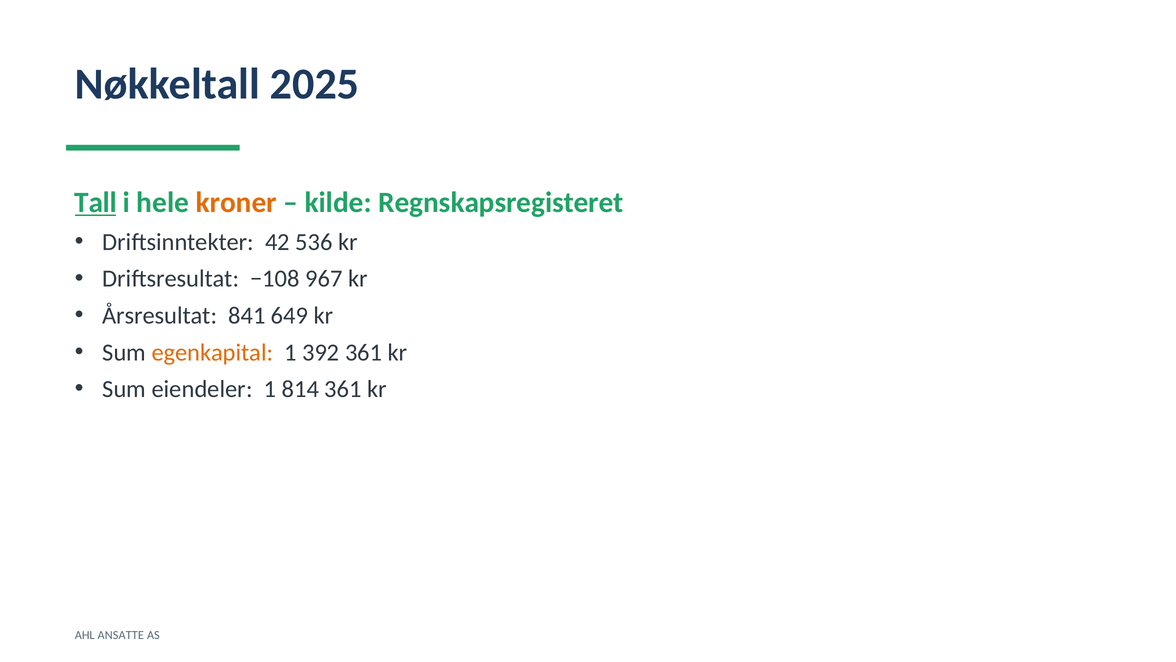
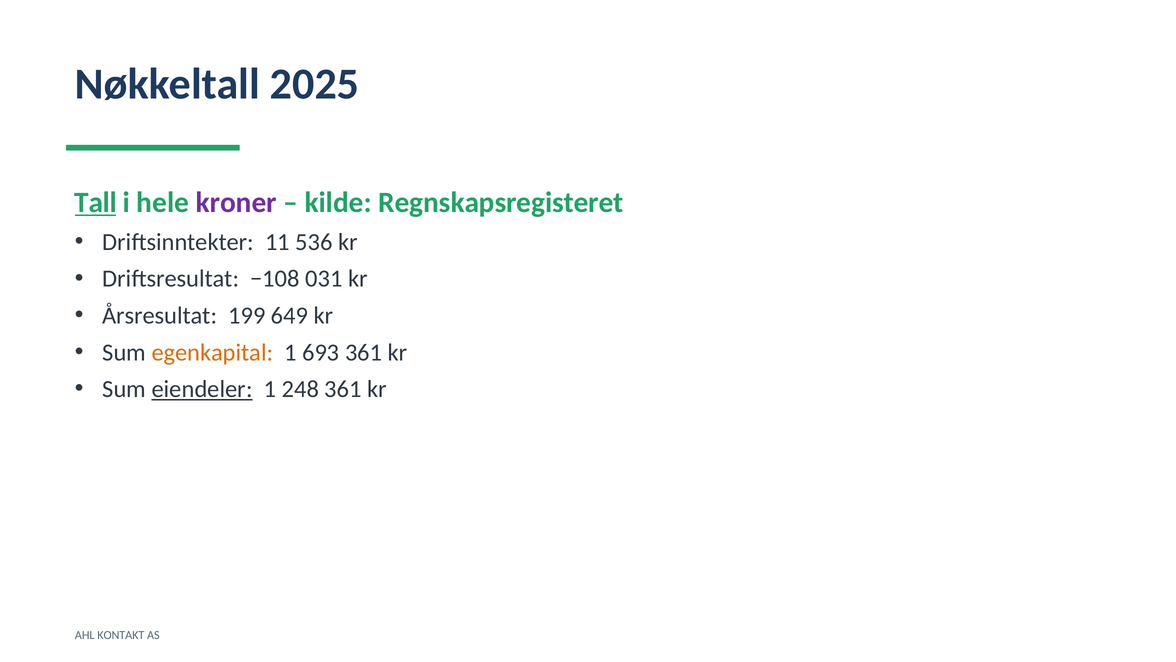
kroner colour: orange -> purple (236, 202)
42: 42 -> 11 (277, 242)
967: 967 -> 031 (324, 279)
841: 841 -> 199 (247, 315)
392: 392 -> 693 (321, 352)
eiendeler underline: none -> present (202, 389)
814: 814 -> 248 (300, 389)
ANSATTE: ANSATTE -> KONTAKT (121, 635)
